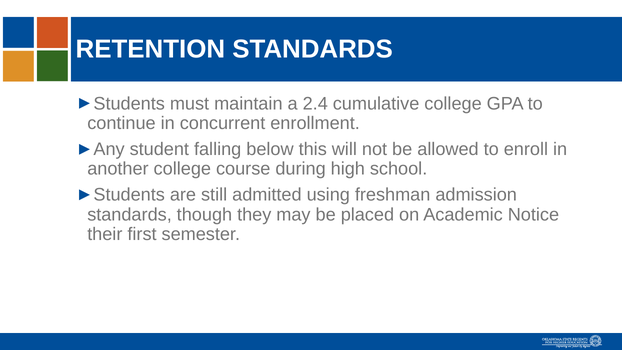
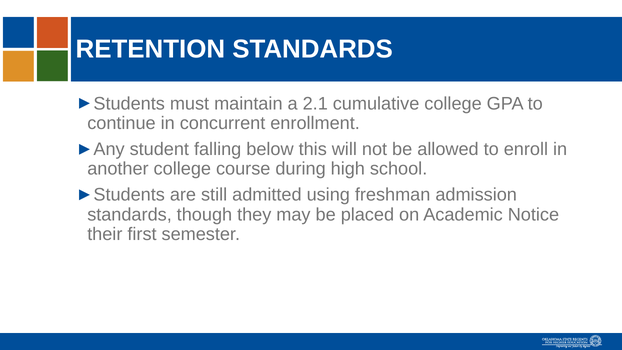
2.4: 2.4 -> 2.1 (315, 104)
